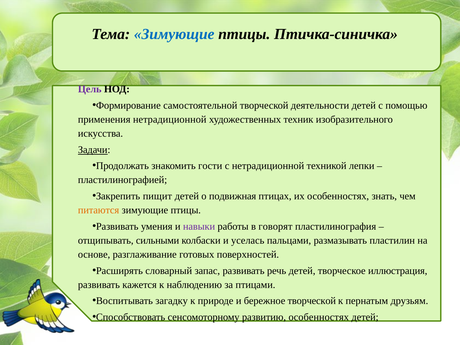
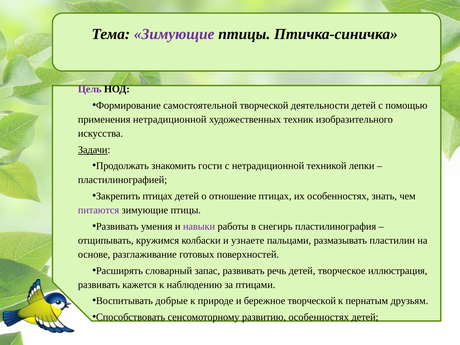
Зимующие colour: blue -> purple (174, 34)
Закрепить пищит: пищит -> птицах (158, 196)
подвижная: подвижная -> отношение (233, 196)
питаются colour: orange -> purple (99, 210)
говорят: говорят -> снегирь (276, 226)
сильными: сильными -> кружимся (158, 240)
уселась: уселась -> узнаете (248, 240)
загадку: загадку -> добрые (172, 301)
